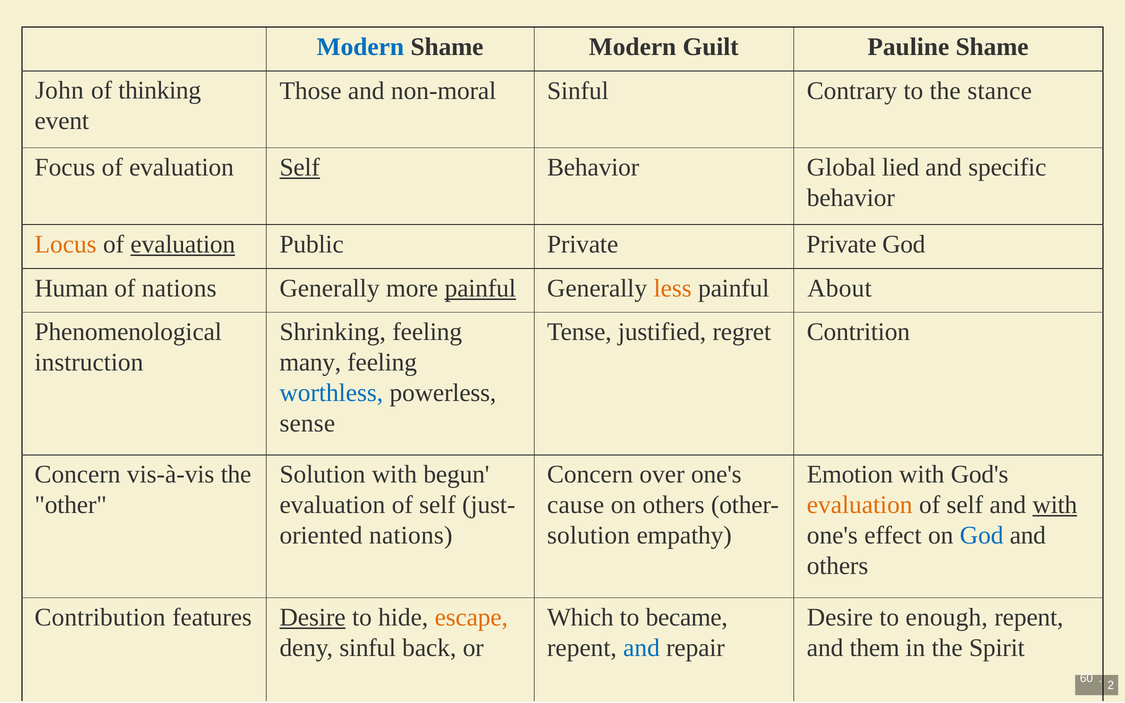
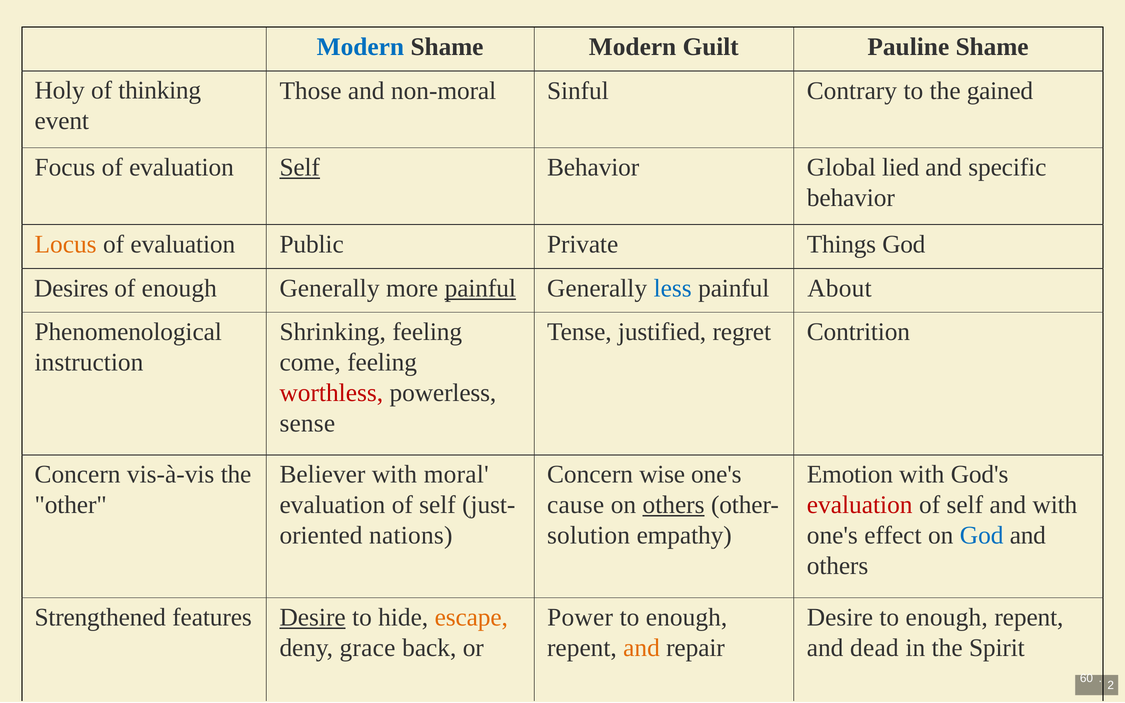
John: John -> Holy (60, 90)
stance: stance -> gained (1000, 91)
evaluation underline: present -> none (183, 244)
Private Private: Private -> Things (841, 244)
Human: Human -> Desires (71, 288)
of nations: nations -> enough (179, 288)
less colour: orange -> blue (673, 288)
many: many -> come (310, 362)
worthless colour: blue -> red (331, 393)
Solution: Solution -> Believer (322, 475)
begun: begun -> moral (456, 475)
over: over -> wise (662, 475)
others underline: none -> present (674, 505)
evaluation colour: orange -> red (860, 505)
with underline: present -> none (1055, 505)
Which: Which -> Power (580, 618)
became: became -> enough (687, 618)
Contribution: Contribution -> Strengthened (100, 618)
deny sinful: sinful -> grace (367, 648)
and colour: blue -> orange (642, 648)
them: them -> dead (874, 648)
